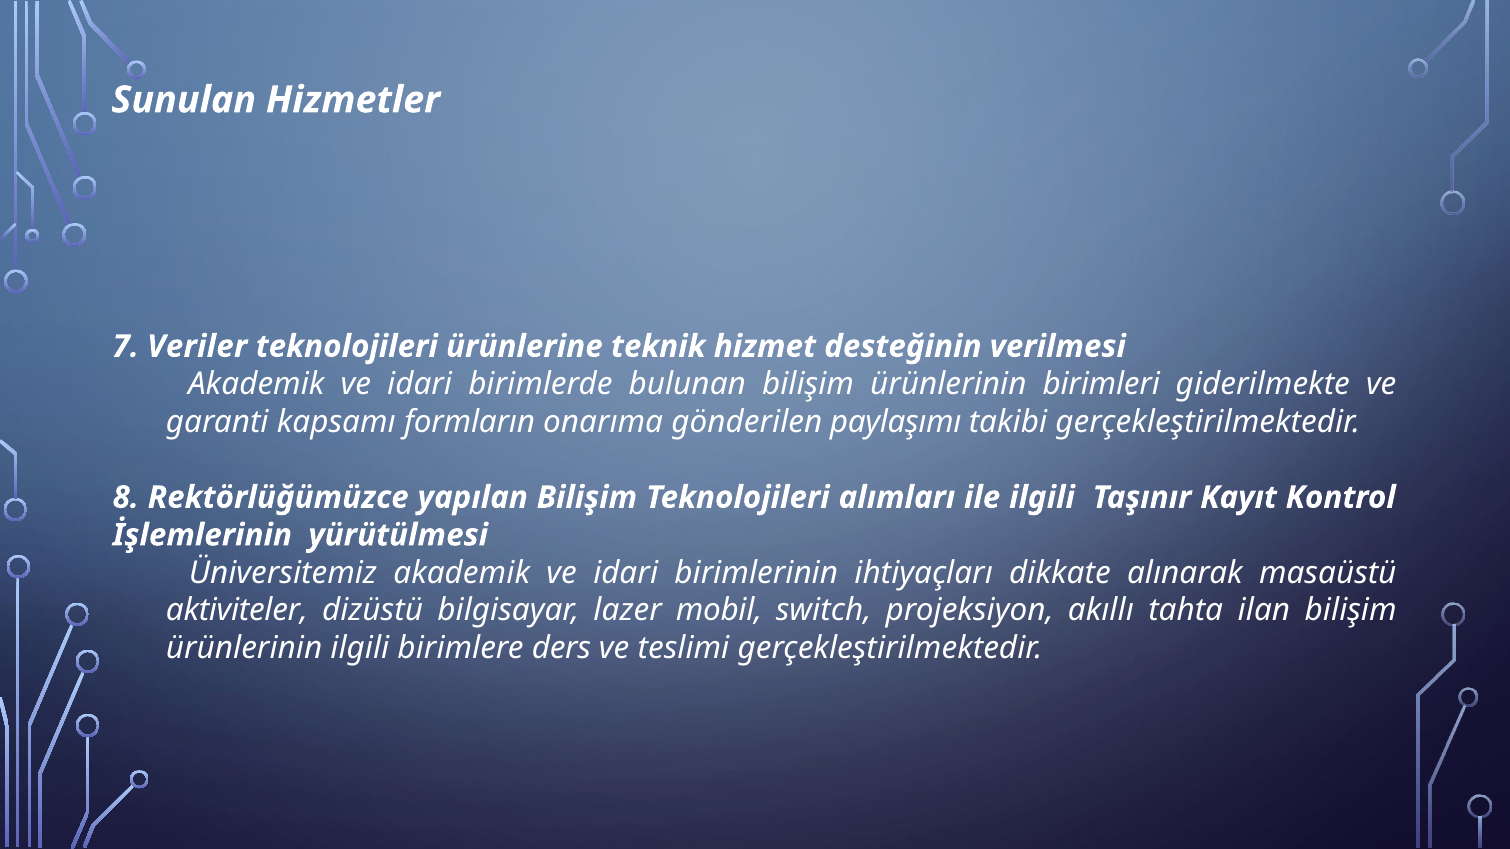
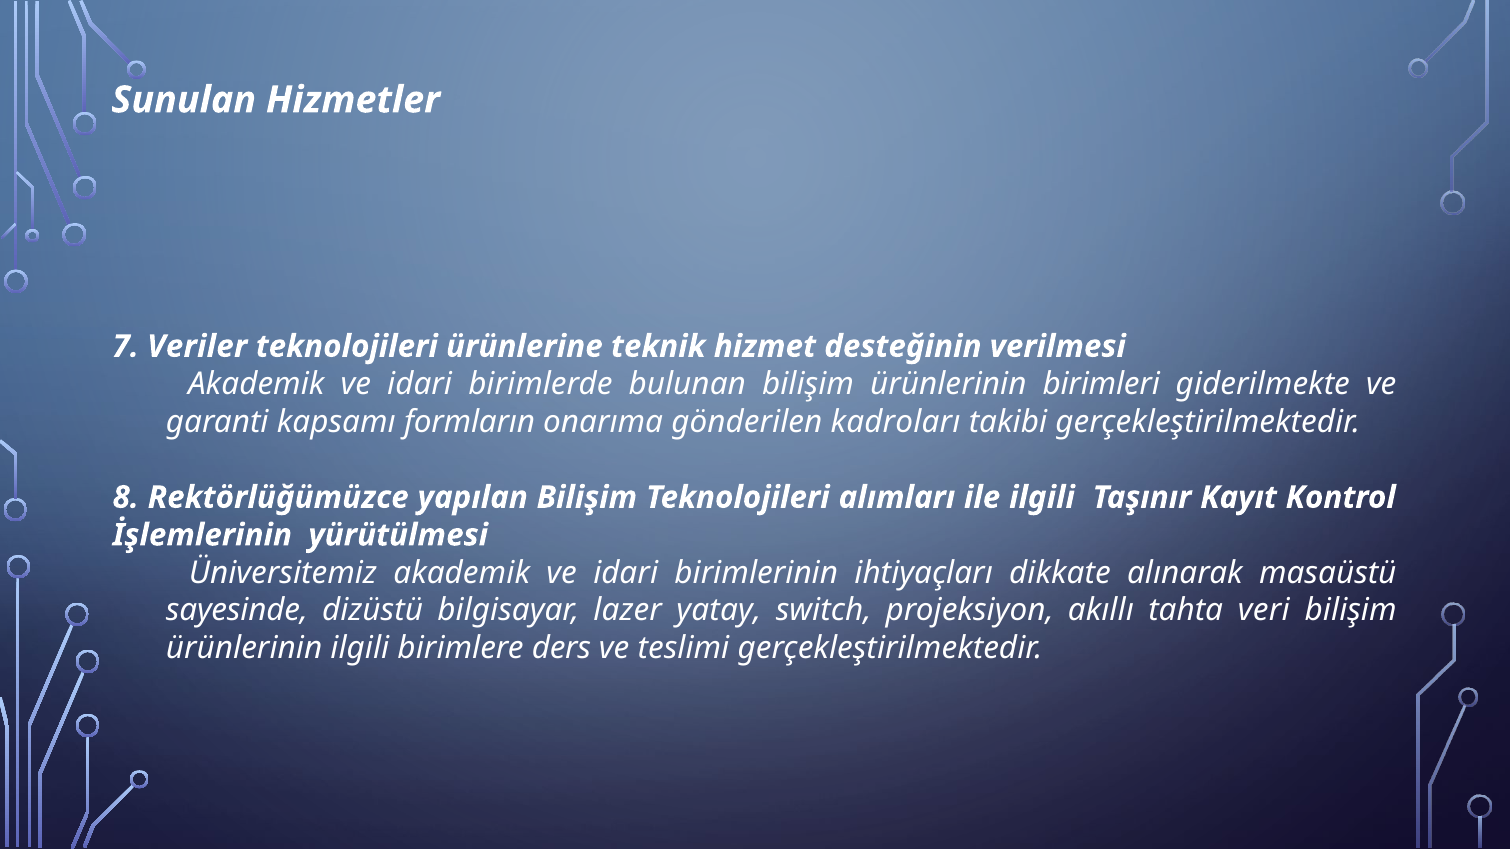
paylaşımı: paylaşımı -> kadroları (895, 422)
aktiviteler: aktiviteler -> sayesinde (237, 611)
mobil: mobil -> yatay (719, 611)
ilan: ilan -> veri (1264, 611)
